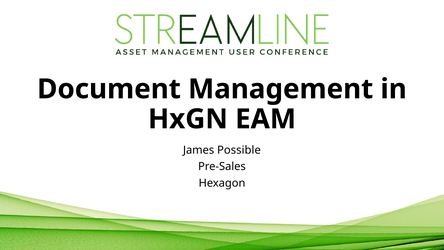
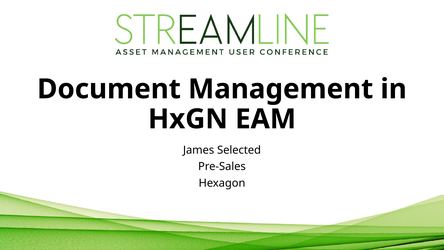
Possible: Possible -> Selected (239, 150)
